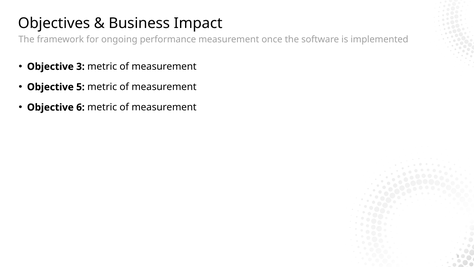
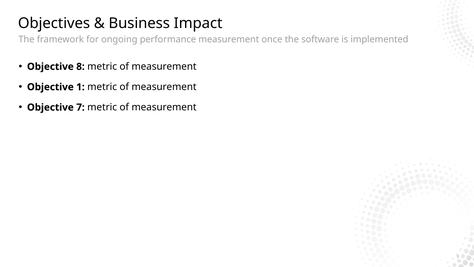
Objective 3: 3 -> 8 (80, 67)
5: 5 -> 1 (80, 87)
6: 6 -> 7 (80, 107)
